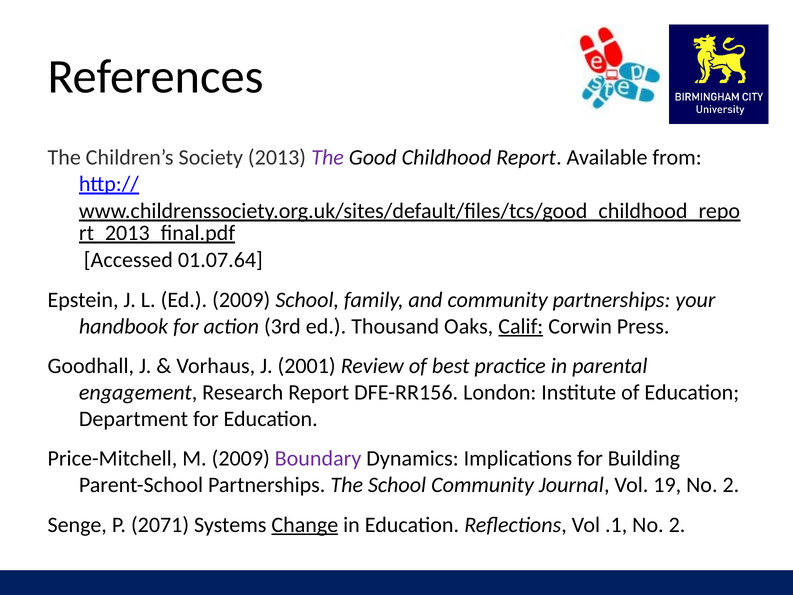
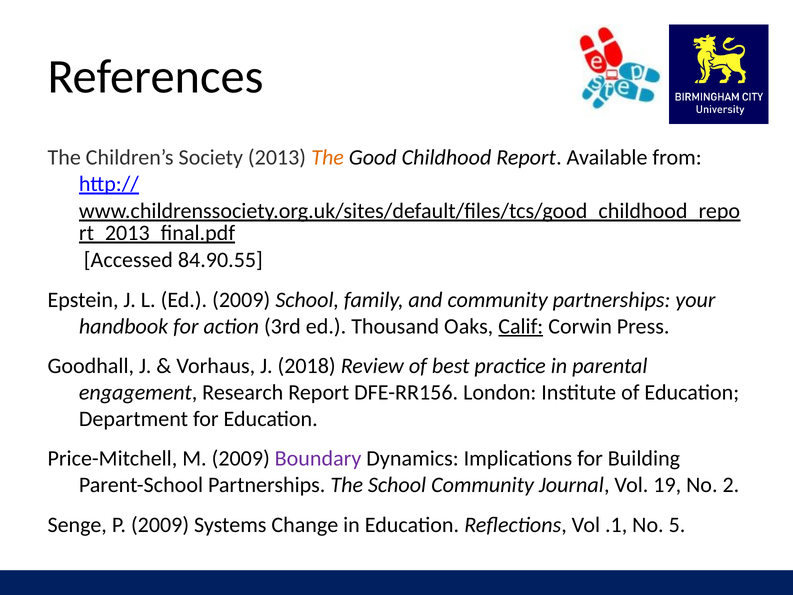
The colour: purple -> orange (328, 158)
01.07.64: 01.07.64 -> 84.90.55 (220, 260)
2001: 2001 -> 2018 (307, 366)
P 2071: 2071 -> 2009 (160, 525)
Change underline: present -> none (305, 525)
.1 No 2: 2 -> 5 (677, 525)
